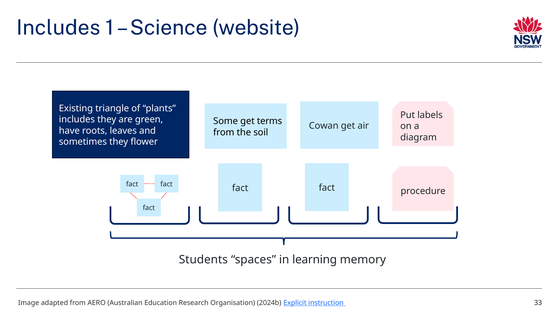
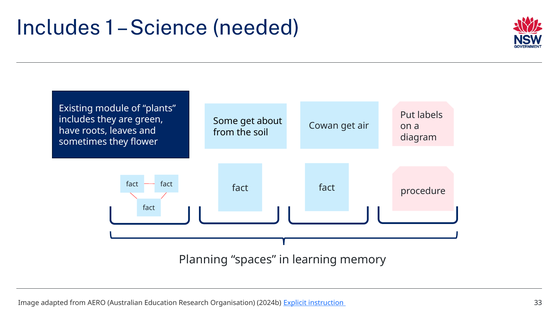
website: website -> needed (256, 28)
triangle: triangle -> module (112, 108)
terms: terms -> about (270, 121)
Students: Students -> Planning (203, 259)
